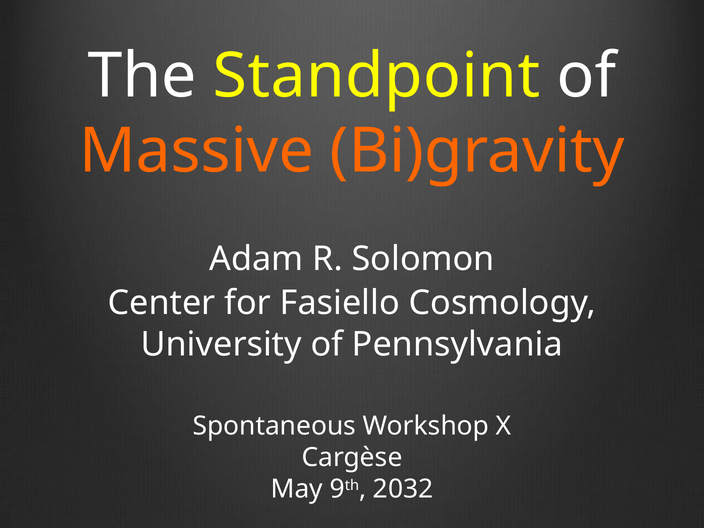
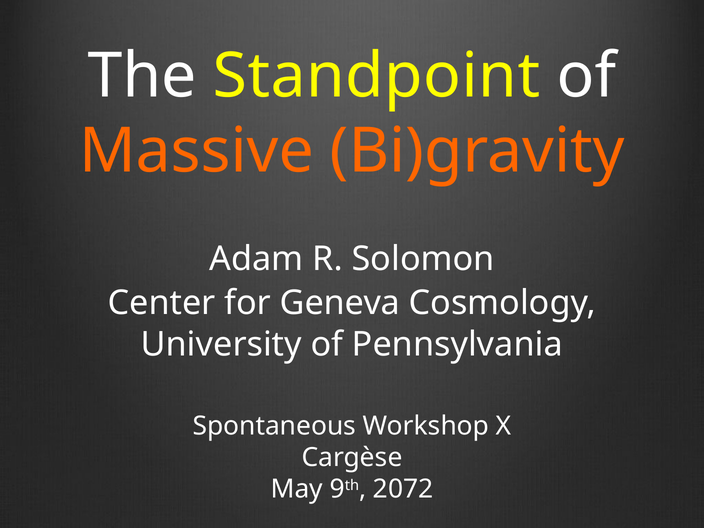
Fasiello: Fasiello -> Geneva (340, 303)
2032: 2032 -> 2072 (403, 489)
